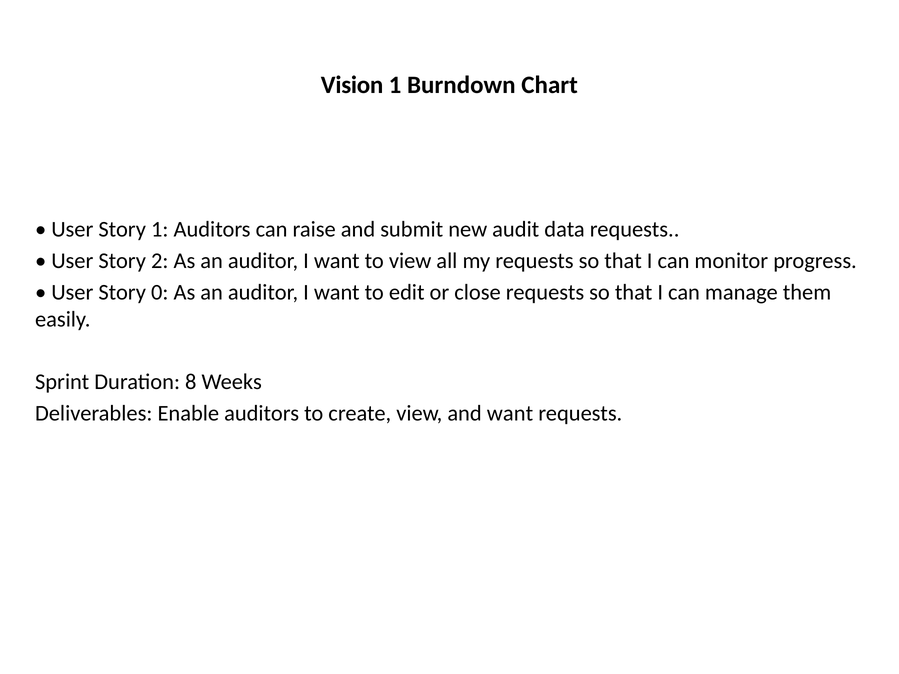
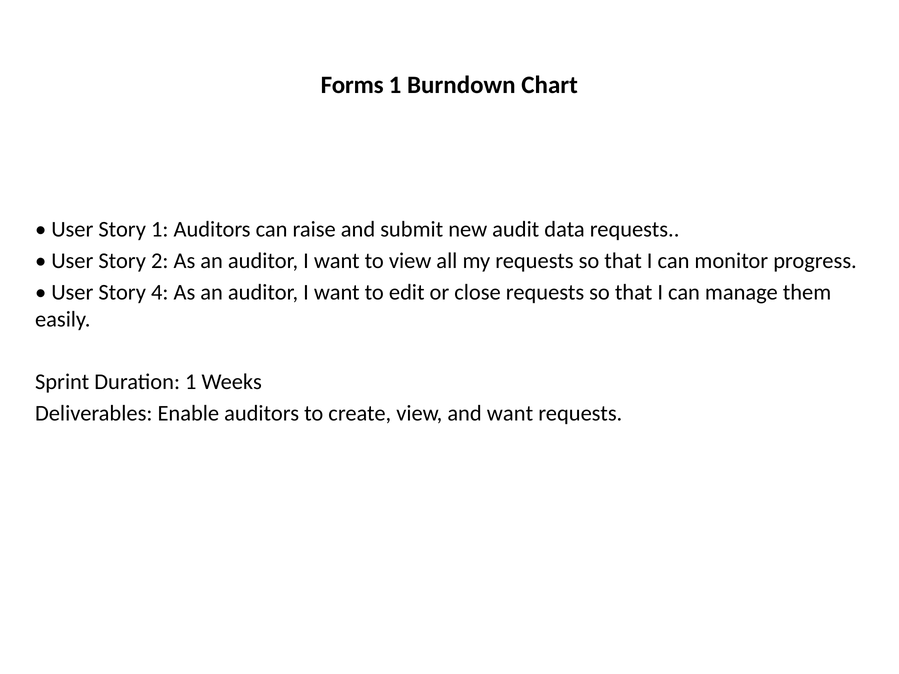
Vision: Vision -> Forms (352, 85)
0: 0 -> 4 (160, 292)
Duration 8: 8 -> 1 (191, 382)
